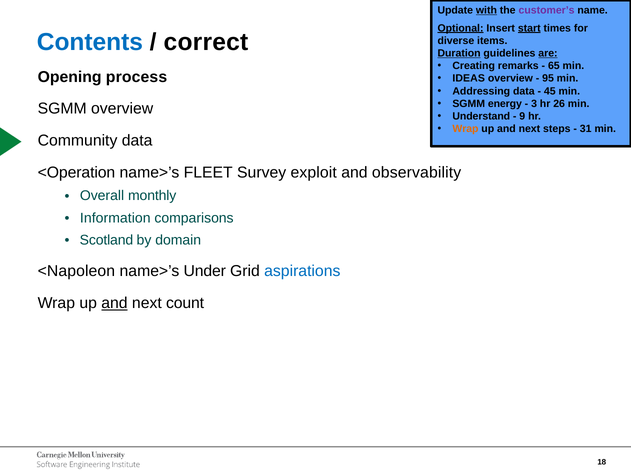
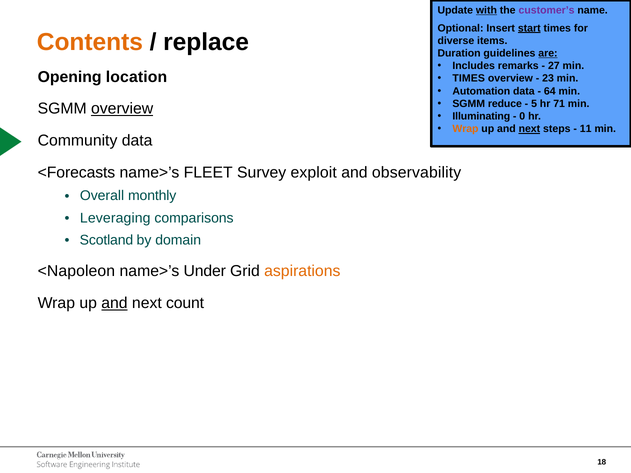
Optional underline: present -> none (461, 28)
Contents colour: blue -> orange (90, 42)
correct: correct -> replace (206, 42)
Duration underline: present -> none (459, 53)
Creating: Creating -> Includes (474, 66)
65: 65 -> 27 (554, 66)
process: process -> location (137, 77)
IDEAS: IDEAS -> TIMES (469, 79)
95: 95 -> 23 (548, 79)
Addressing: Addressing -> Automation (481, 91)
45: 45 -> 64 (550, 91)
energy: energy -> reduce (505, 104)
3: 3 -> 5 (534, 104)
26: 26 -> 71 (559, 104)
overview underline: none -> present (122, 109)
Understand: Understand -> Illuminating (481, 116)
9: 9 -> 0 (522, 116)
next underline: none -> present (529, 129)
31: 31 -> 11 (586, 129)
<Operation: <Operation -> <Forecasts (76, 173)
Information: Information -> Leveraging (115, 218)
aspirations colour: blue -> orange (302, 271)
